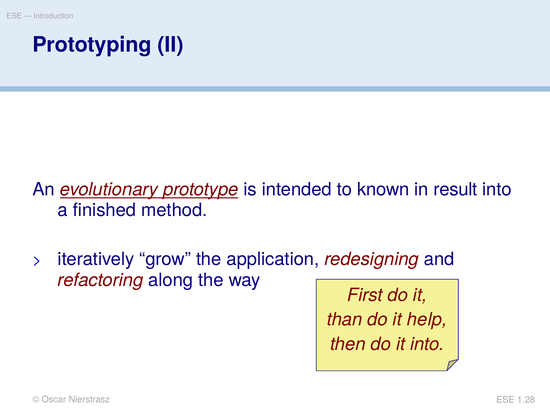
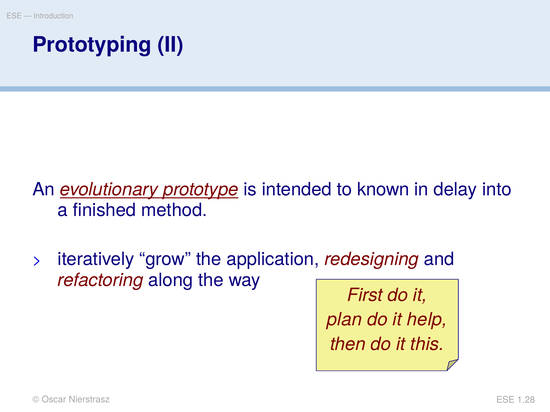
result: result -> delay (455, 190)
than: than -> plan (344, 320)
it into: into -> this (427, 344)
